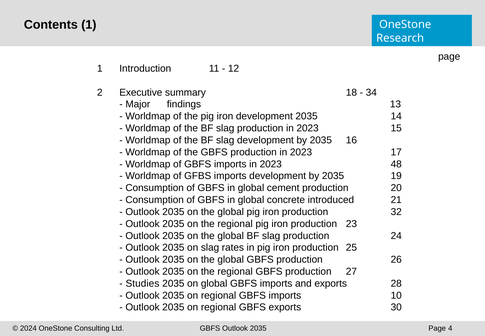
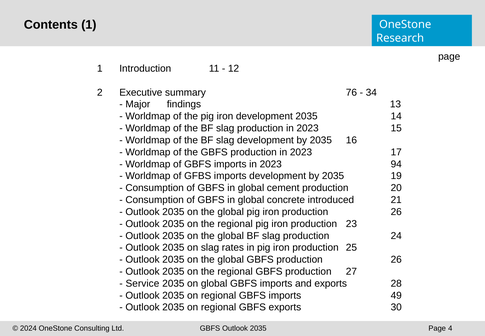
18: 18 -> 76 (351, 92)
48: 48 -> 94 (396, 164)
iron production 32: 32 -> 26 (396, 212)
Studies: Studies -> Service (142, 283)
10: 10 -> 49 (396, 295)
